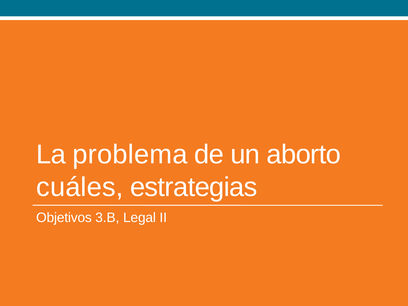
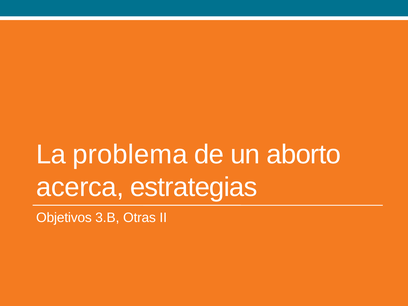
cuáles: cuáles -> acerca (80, 187)
Legal: Legal -> Otras (140, 218)
